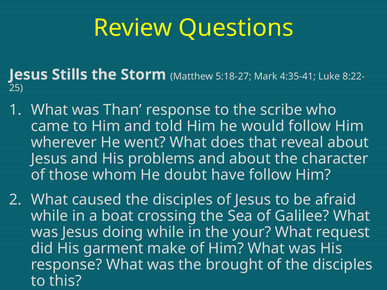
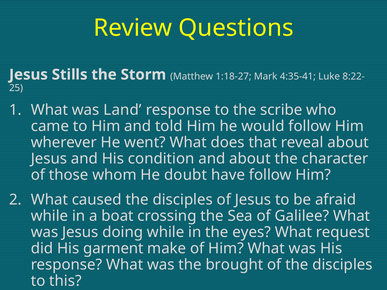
5:18-27: 5:18-27 -> 1:18-27 (234, 76)
Than: Than -> Land (123, 110)
problems: problems -> condition (161, 159)
your: your -> eyes (252, 232)
